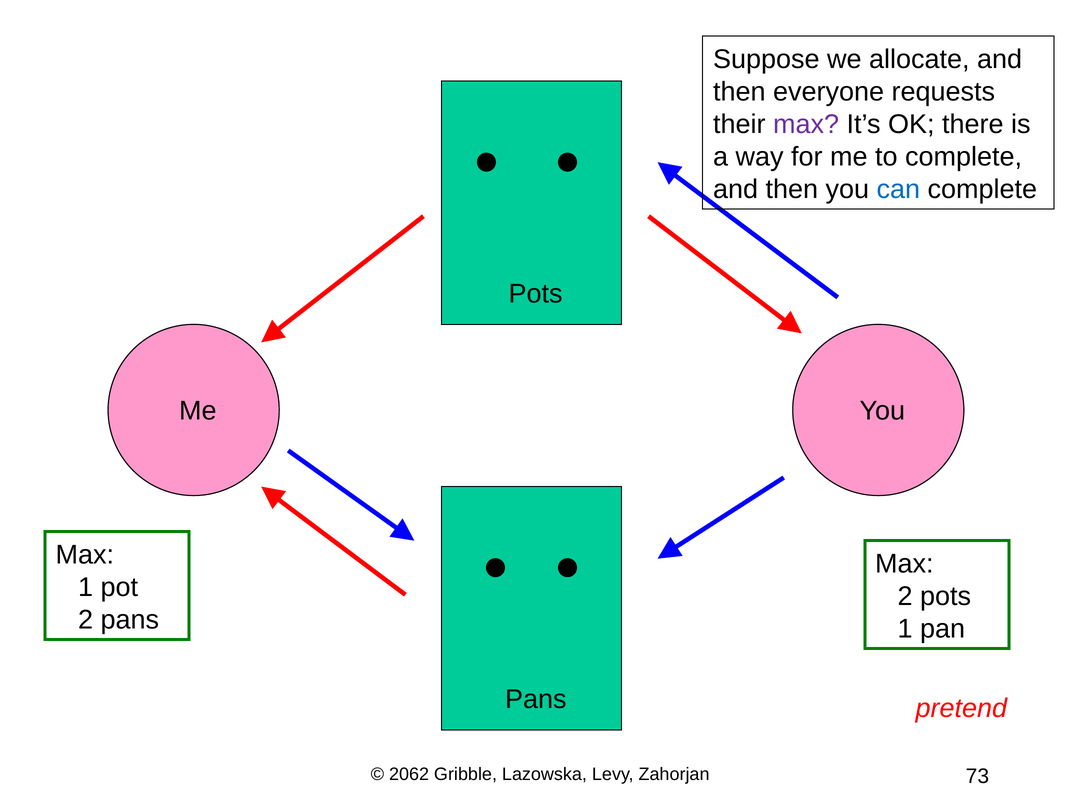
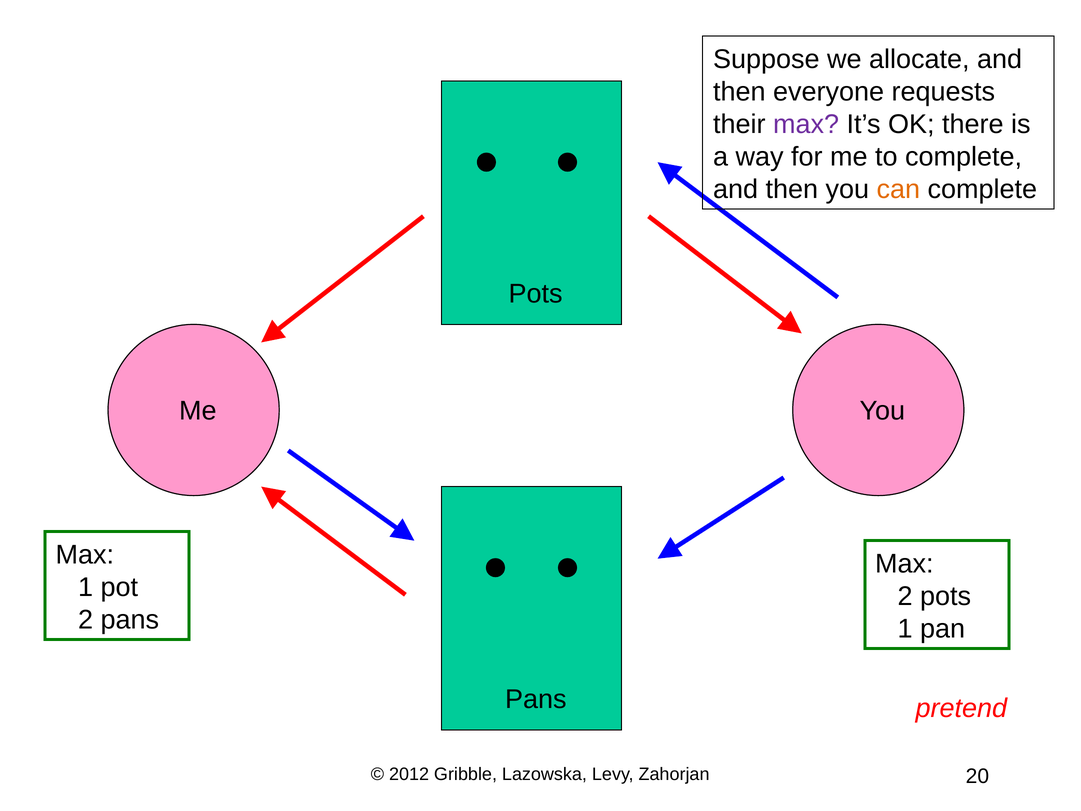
can colour: blue -> orange (899, 189)
2062: 2062 -> 2012 (409, 774)
73: 73 -> 20 (977, 776)
